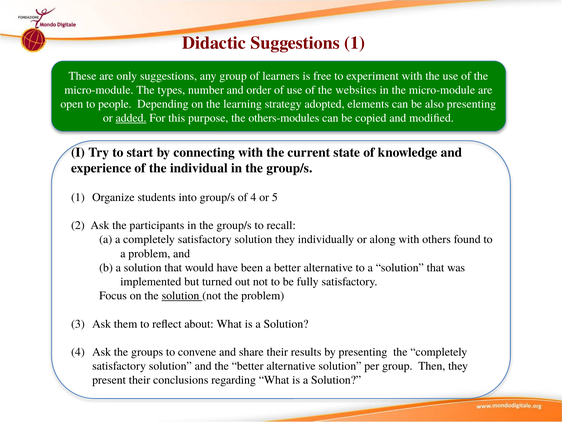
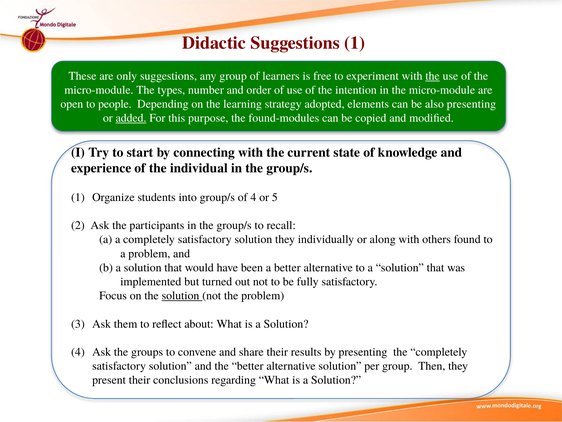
the underline: none -> present (433, 76)
websites: websites -> intention (356, 90)
others-modules: others-modules -> found-modules (284, 118)
